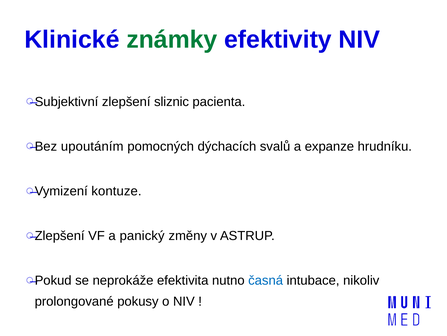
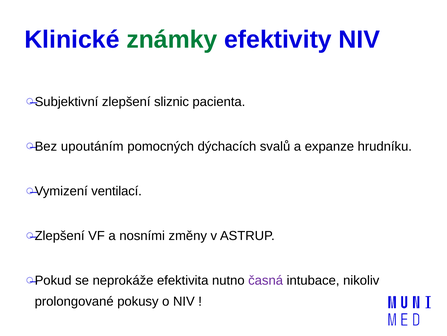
kontuze: kontuze -> ventilací (117, 191)
panický: panický -> nosními (142, 235)
časná colour: blue -> purple (266, 280)
